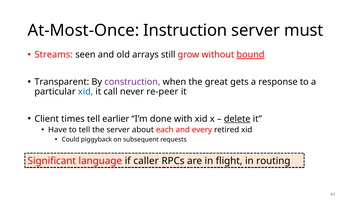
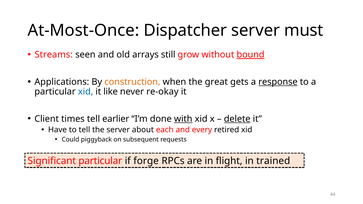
Instruction: Instruction -> Dispatcher (185, 30)
Transparent: Transparent -> Applications (62, 82)
construction colour: purple -> orange (132, 82)
response underline: none -> present (278, 82)
call: call -> like (111, 92)
re-peer: re-peer -> re-okay (162, 92)
with underline: none -> present (183, 119)
Significant language: language -> particular (100, 161)
caller: caller -> forge (146, 161)
routing: routing -> trained (273, 161)
